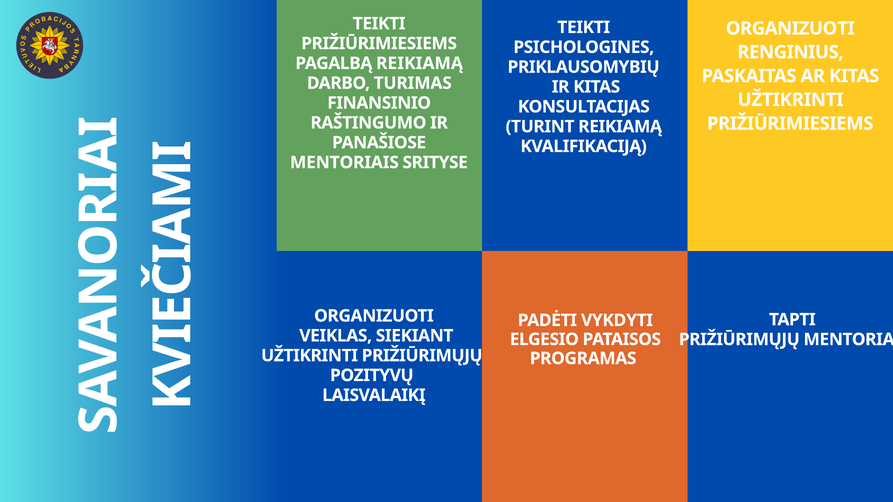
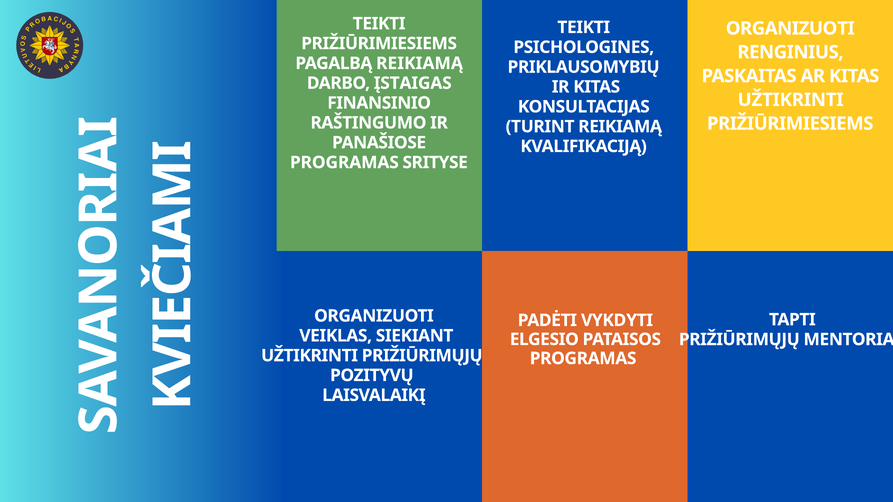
TURIMAS: TURIMAS -> ĮSTAIGAS (413, 83)
MENTORIAIS: MENTORIAIS -> PROGRAMAS (344, 163)
